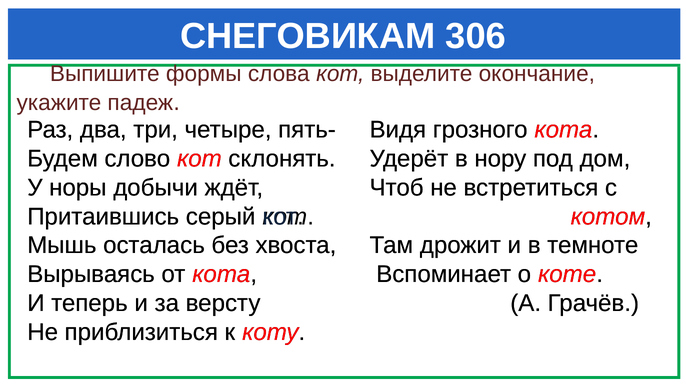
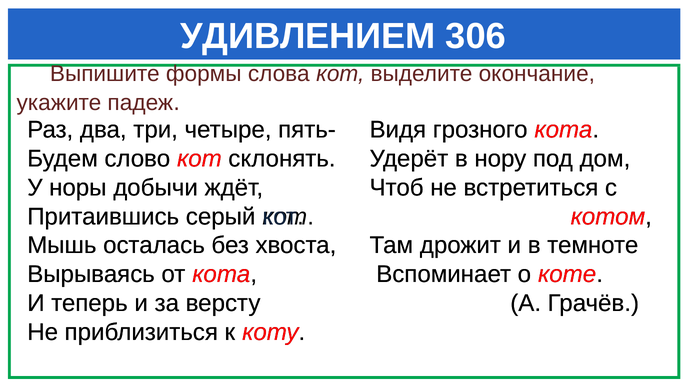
СНЕГОВИКАМ: СНЕГОВИКАМ -> УДИВЛЕНИЕМ (308, 37)
